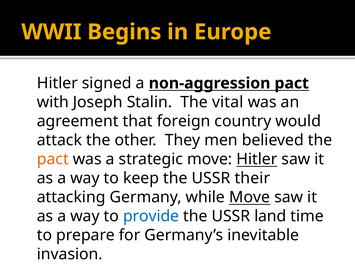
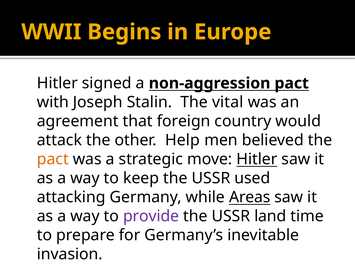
They: They -> Help (182, 140)
their: their -> used (252, 178)
while Move: Move -> Areas (250, 197)
provide colour: blue -> purple (151, 216)
